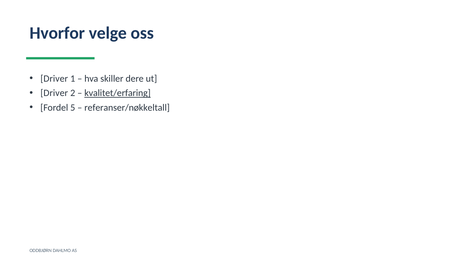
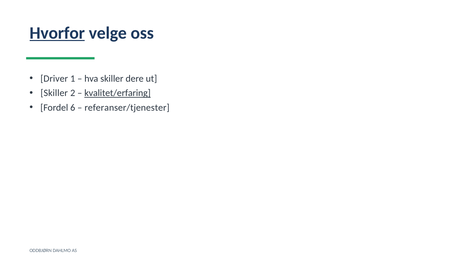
Hvorfor underline: none -> present (57, 33)
Driver: Driver -> Skiller (54, 93)
5: 5 -> 6 (73, 108)
referanser/nøkkeltall: referanser/nøkkeltall -> referanser/tjenester (127, 108)
